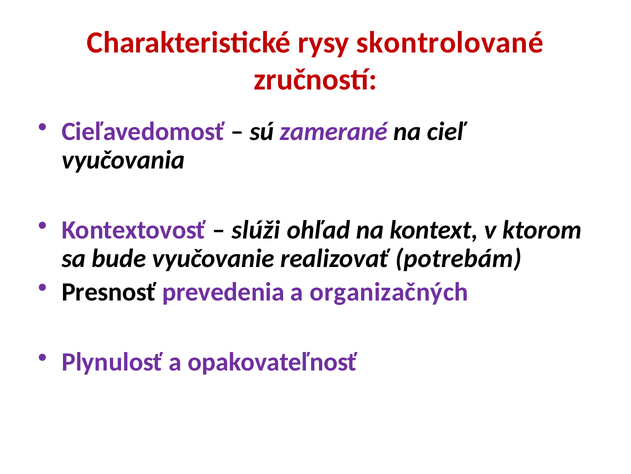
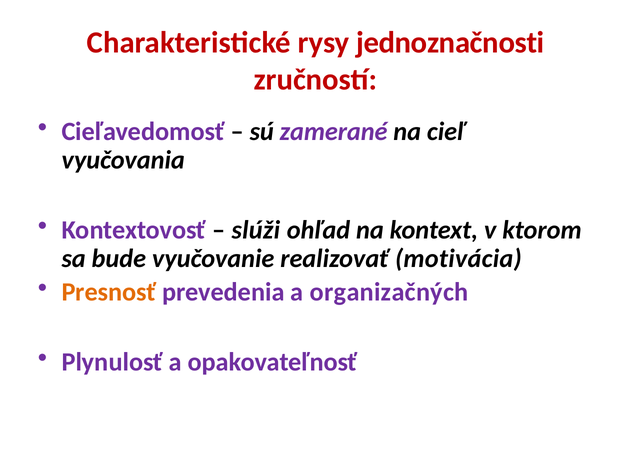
skontrolované: skontrolované -> jednoznačnosti (450, 43)
potrebám: potrebám -> motivácia (458, 258)
Presnosť colour: black -> orange (109, 291)
